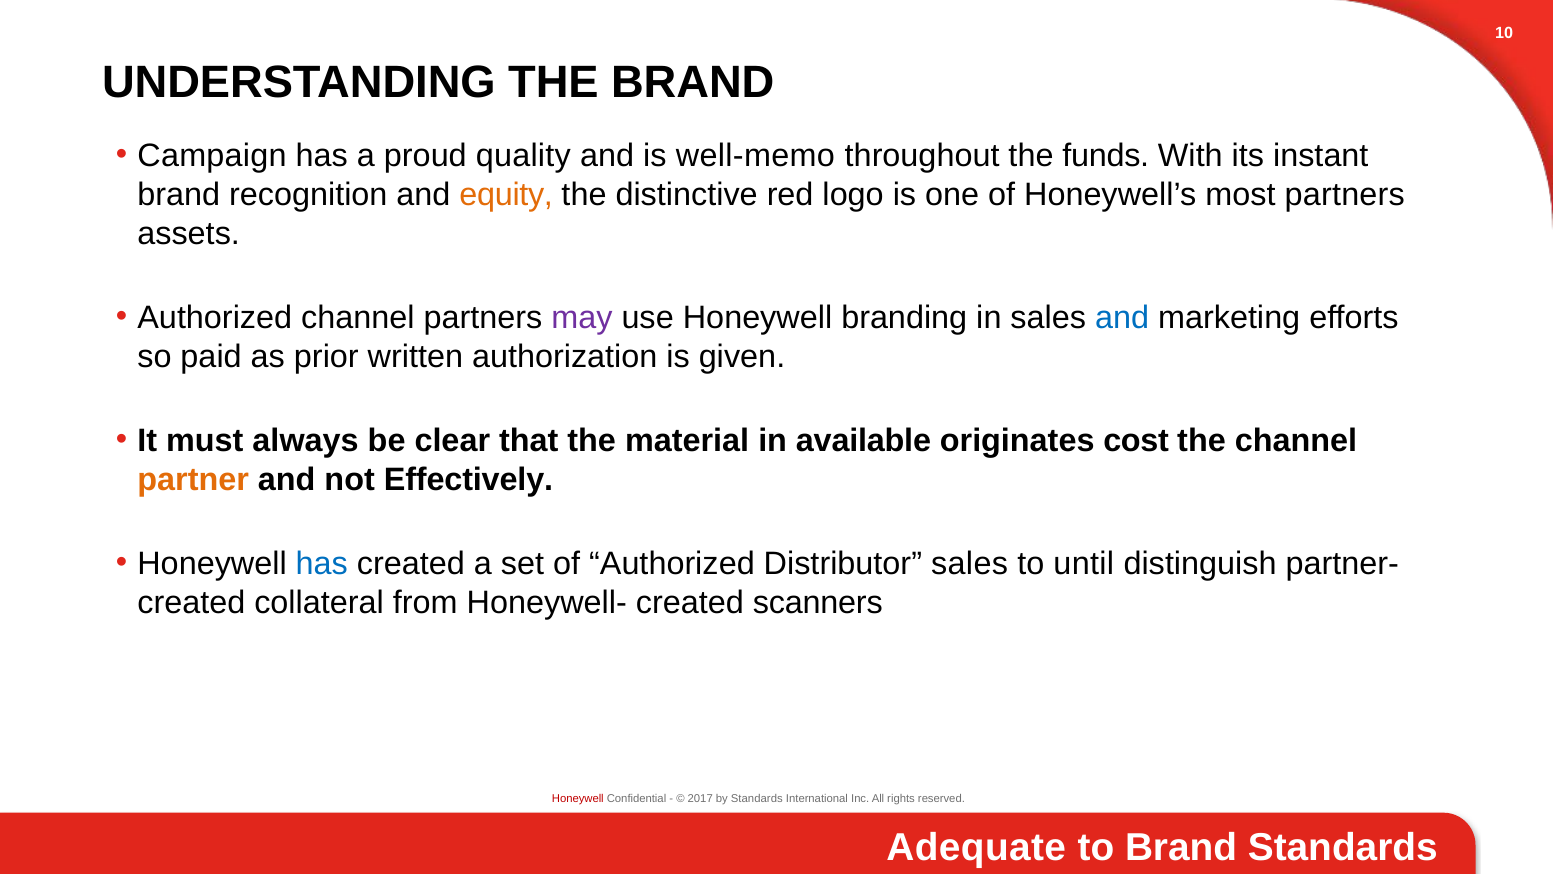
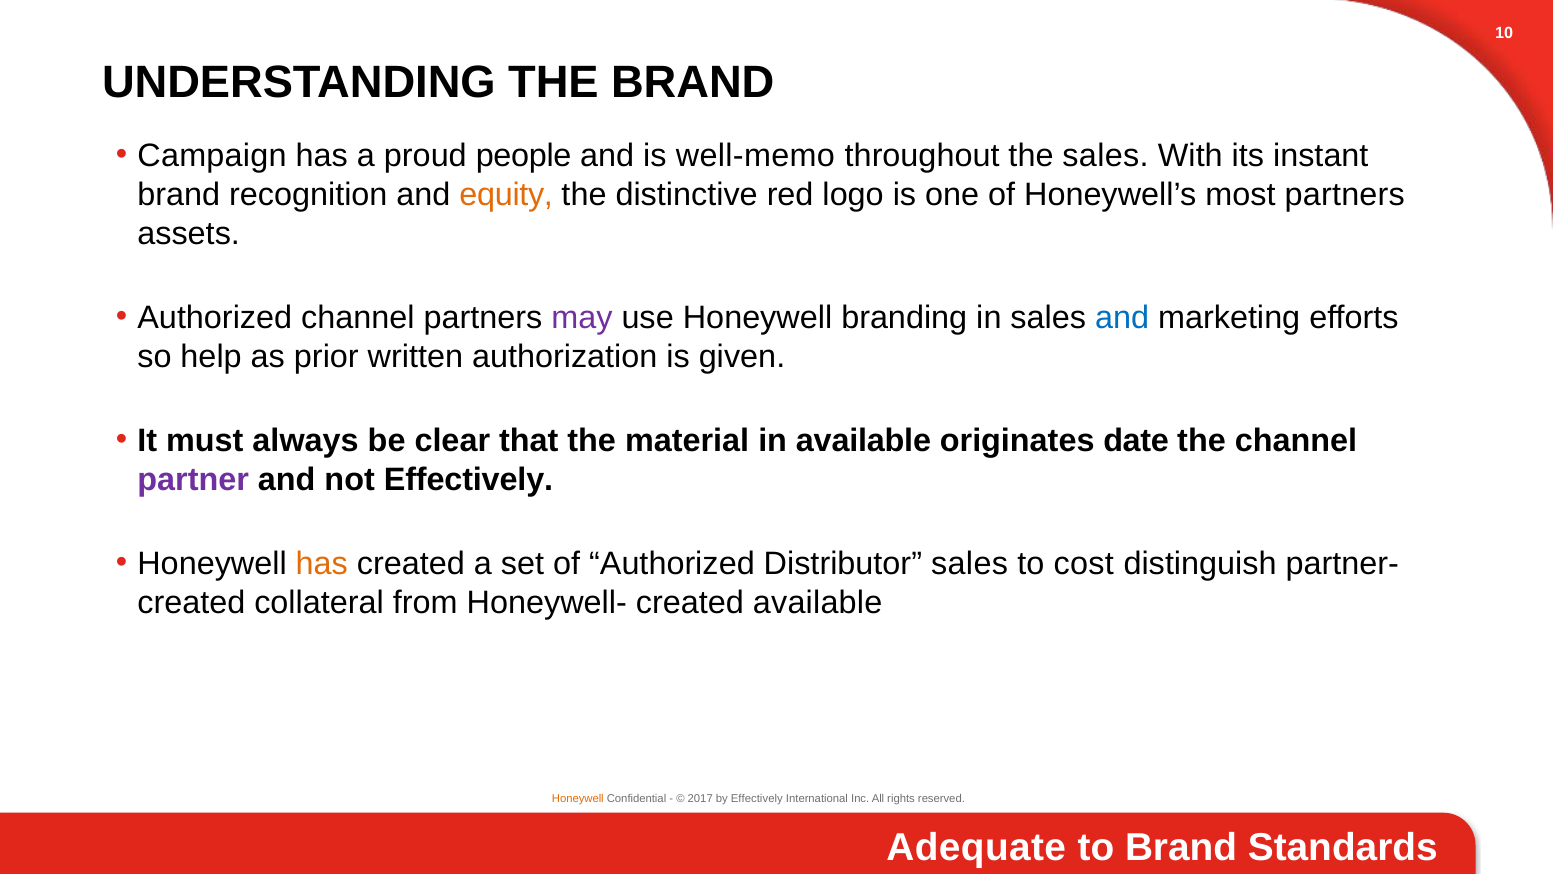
quality: quality -> people (524, 156)
the funds: funds -> sales (1106, 156)
paid: paid -> help (211, 356)
cost: cost -> date (1136, 440)
partner colour: orange -> purple (193, 479)
has colour: blue -> orange (322, 563)
until: until -> cost (1084, 563)
created scanners: scanners -> available (818, 602)
Honeywell colour: red -> orange (578, 798)
Standards: Standards -> Effectively (757, 798)
